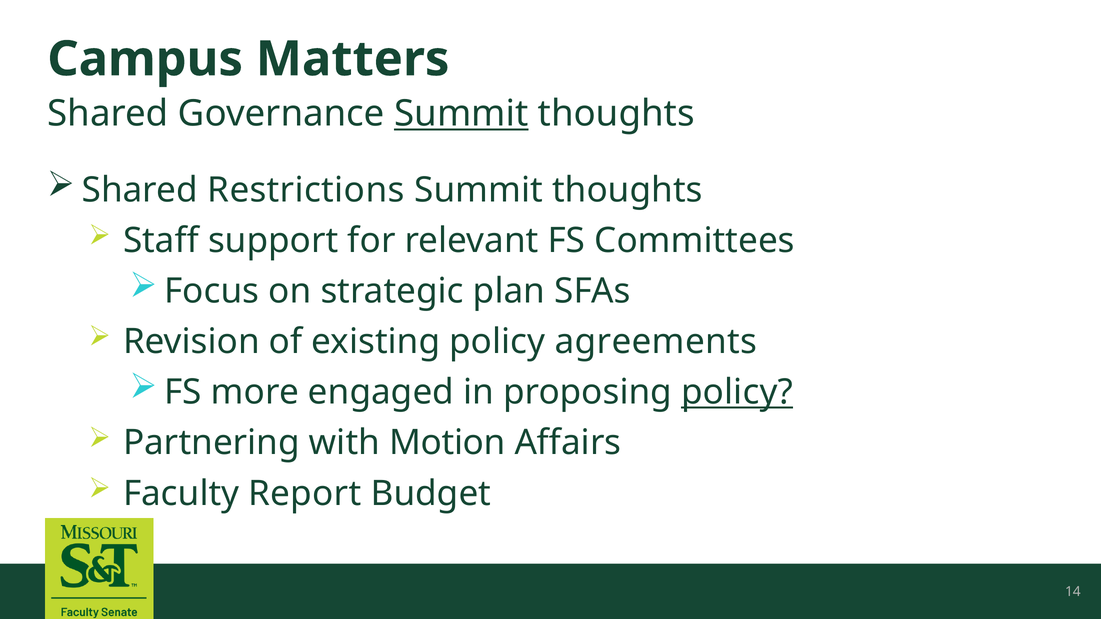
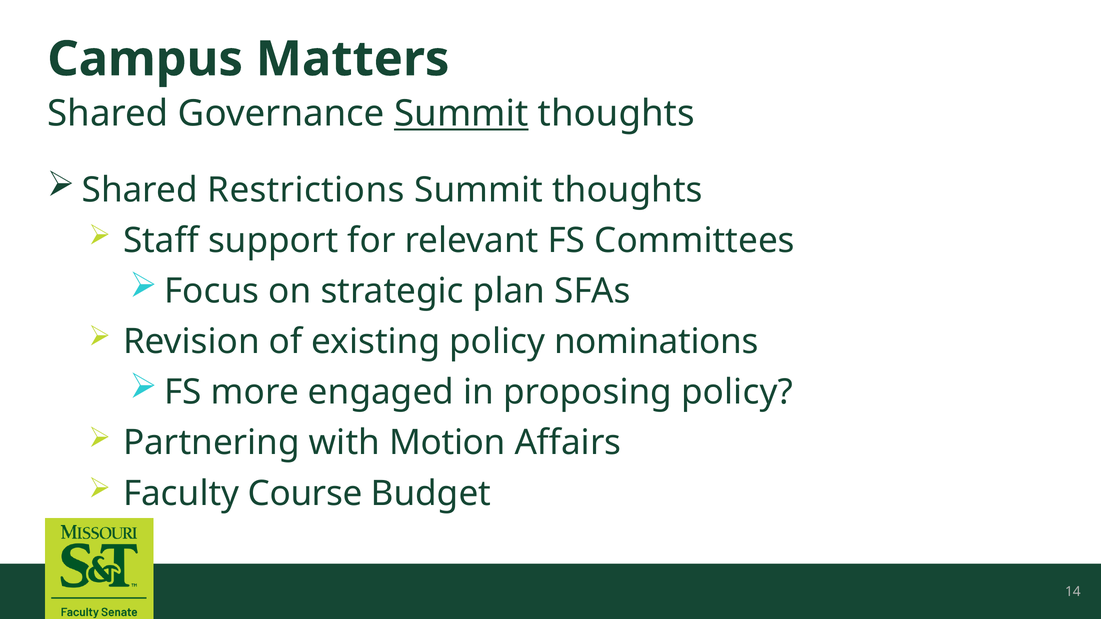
agreements: agreements -> nominations (656, 342)
policy underline: present -> none (737, 393)
Report: Report -> Course (305, 494)
